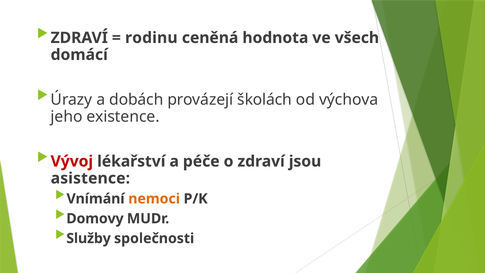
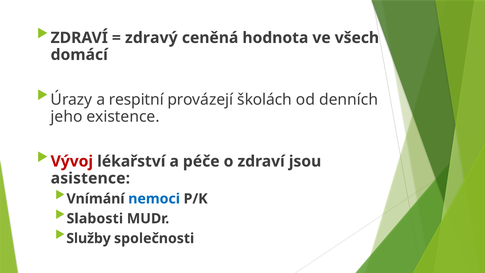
rodinu: rodinu -> zdravý (151, 38)
dobách: dobách -> respitní (136, 100)
výchova: výchova -> denních (349, 100)
nemoci colour: orange -> blue (154, 199)
Domovy: Domovy -> Slabosti (95, 218)
